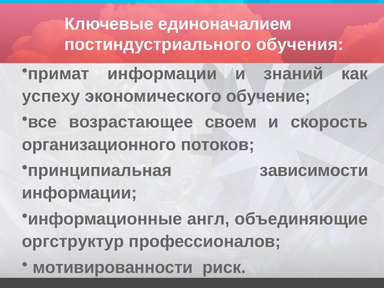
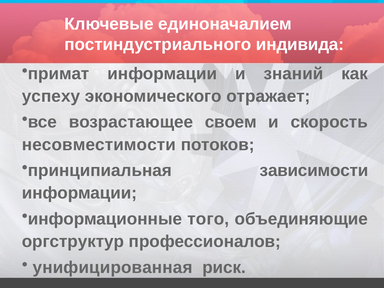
обучения: обучения -> индивида (300, 44)
обучение: обучение -> отражает (268, 96)
организационного: организационного -> несовместимости (99, 145)
англ: англ -> того (208, 219)
мотивированности: мотивированности -> унифицированная (113, 268)
